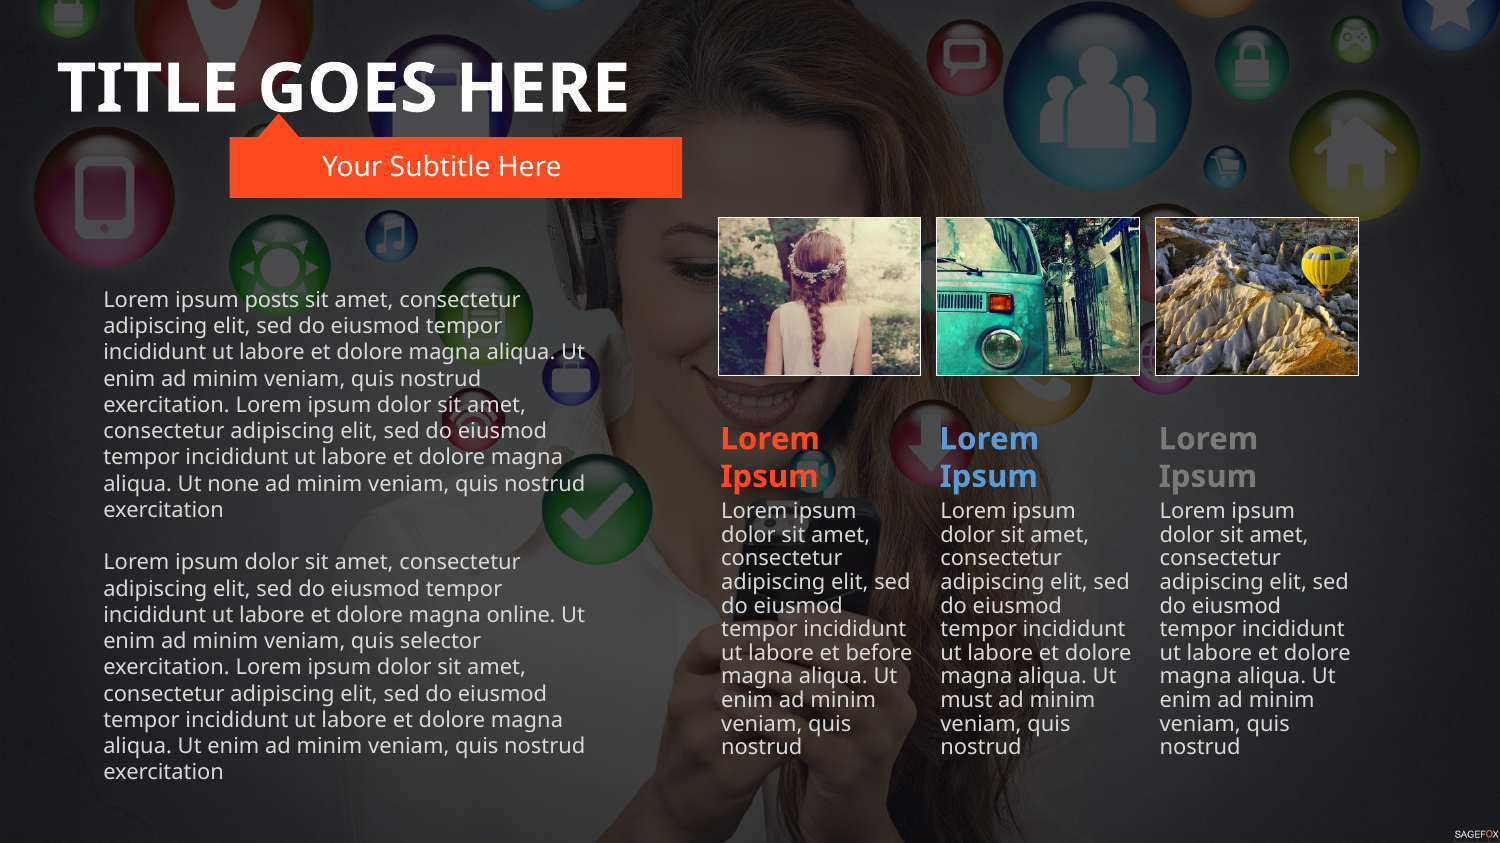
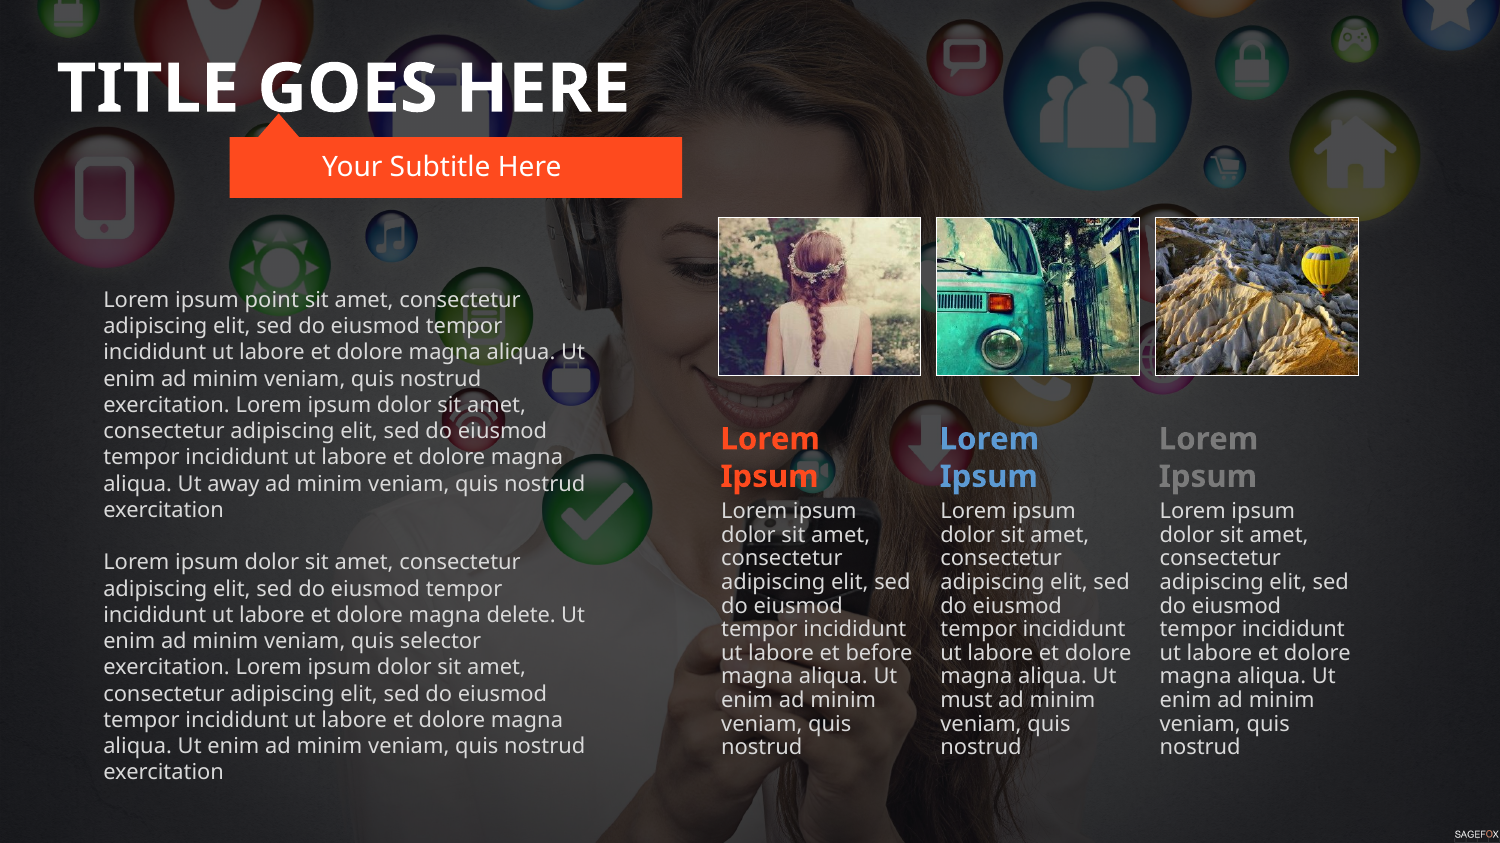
posts: posts -> point (272, 301)
none: none -> away (233, 484)
online: online -> delete (521, 616)
